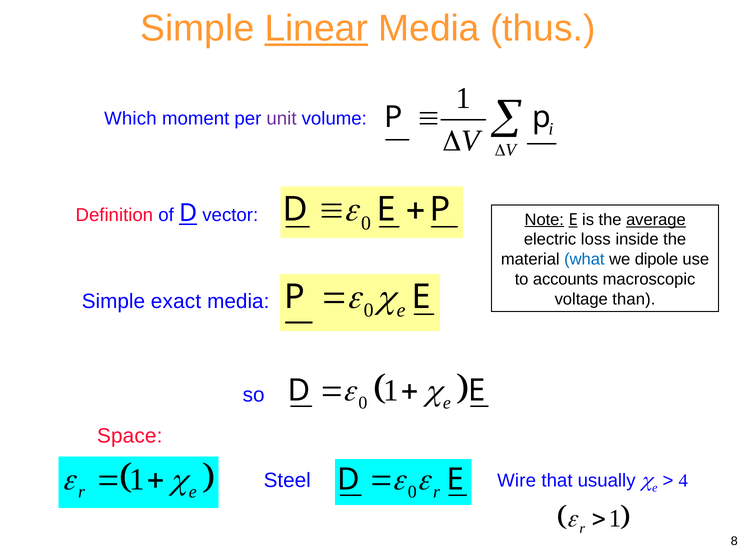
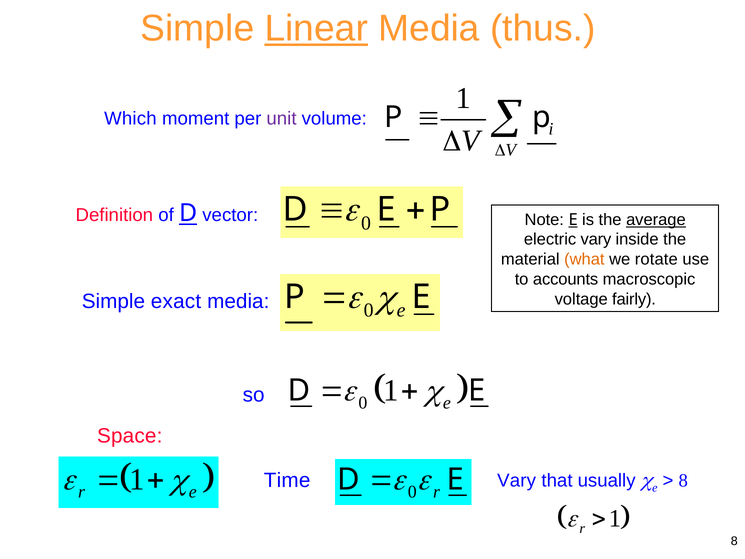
Note underline: present -> none (544, 220)
electric loss: loss -> vary (596, 239)
what colour: blue -> orange (584, 259)
dipole: dipole -> rotate (656, 259)
than: than -> fairly (634, 299)
Steel: Steel -> Time (287, 480)
E Wire: Wire -> Vary (517, 480)
4: 4 -> 8 (683, 480)
